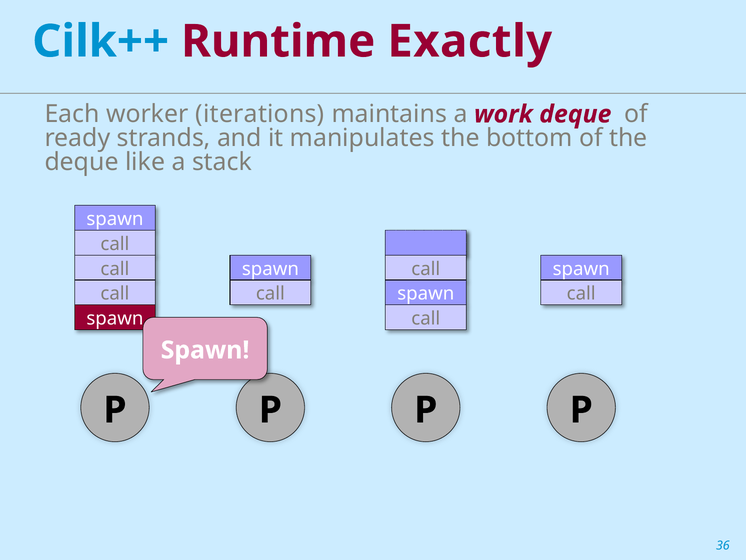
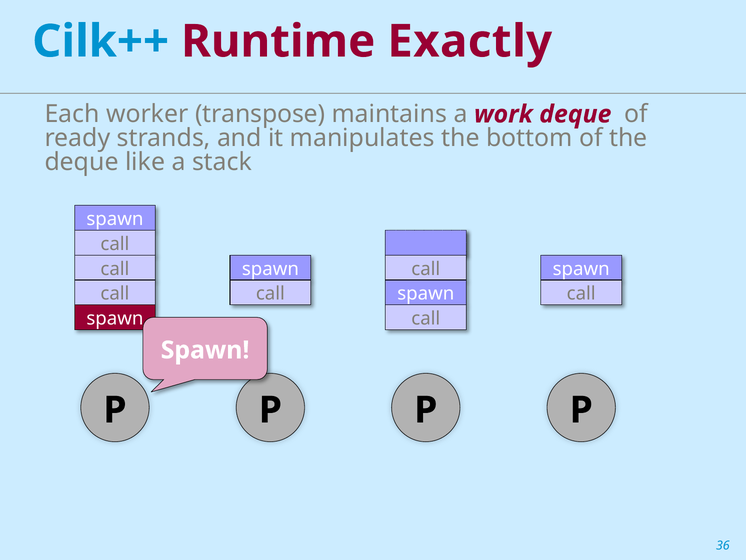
iterations: iterations -> transpose (260, 114)
